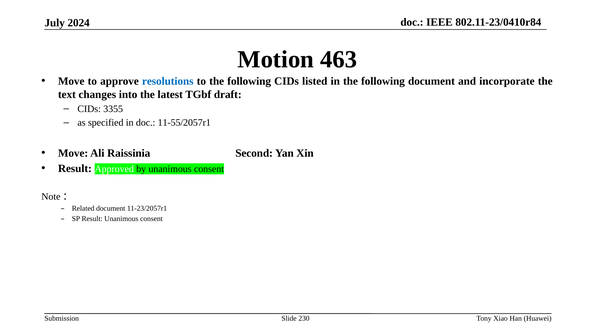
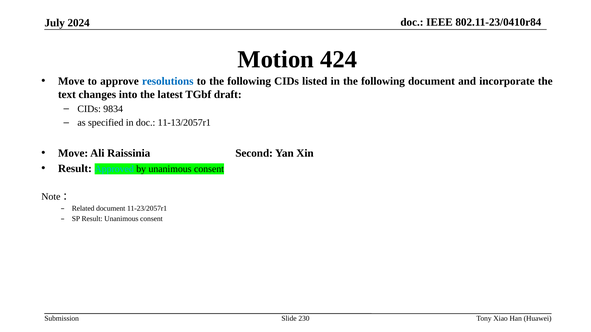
463: 463 -> 424 (339, 59)
3355: 3355 -> 9834 (113, 109)
11-55/2057r1: 11-55/2057r1 -> 11-13/2057r1 (184, 123)
Approved colour: white -> light blue (114, 169)
